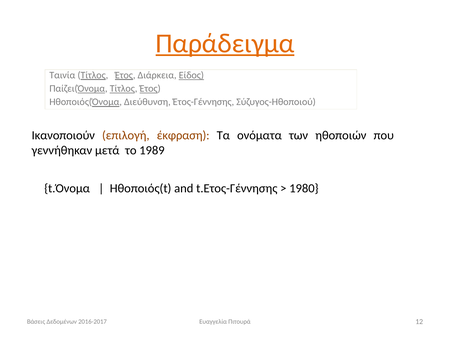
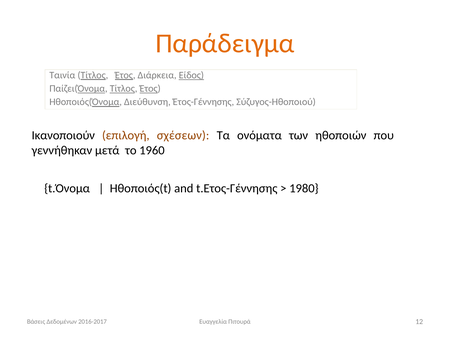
Παράδειγμα underline: present -> none (225, 44)
έκφραση: έκφραση -> σχέσεων (183, 136)
1989: 1989 -> 1960 (152, 151)
